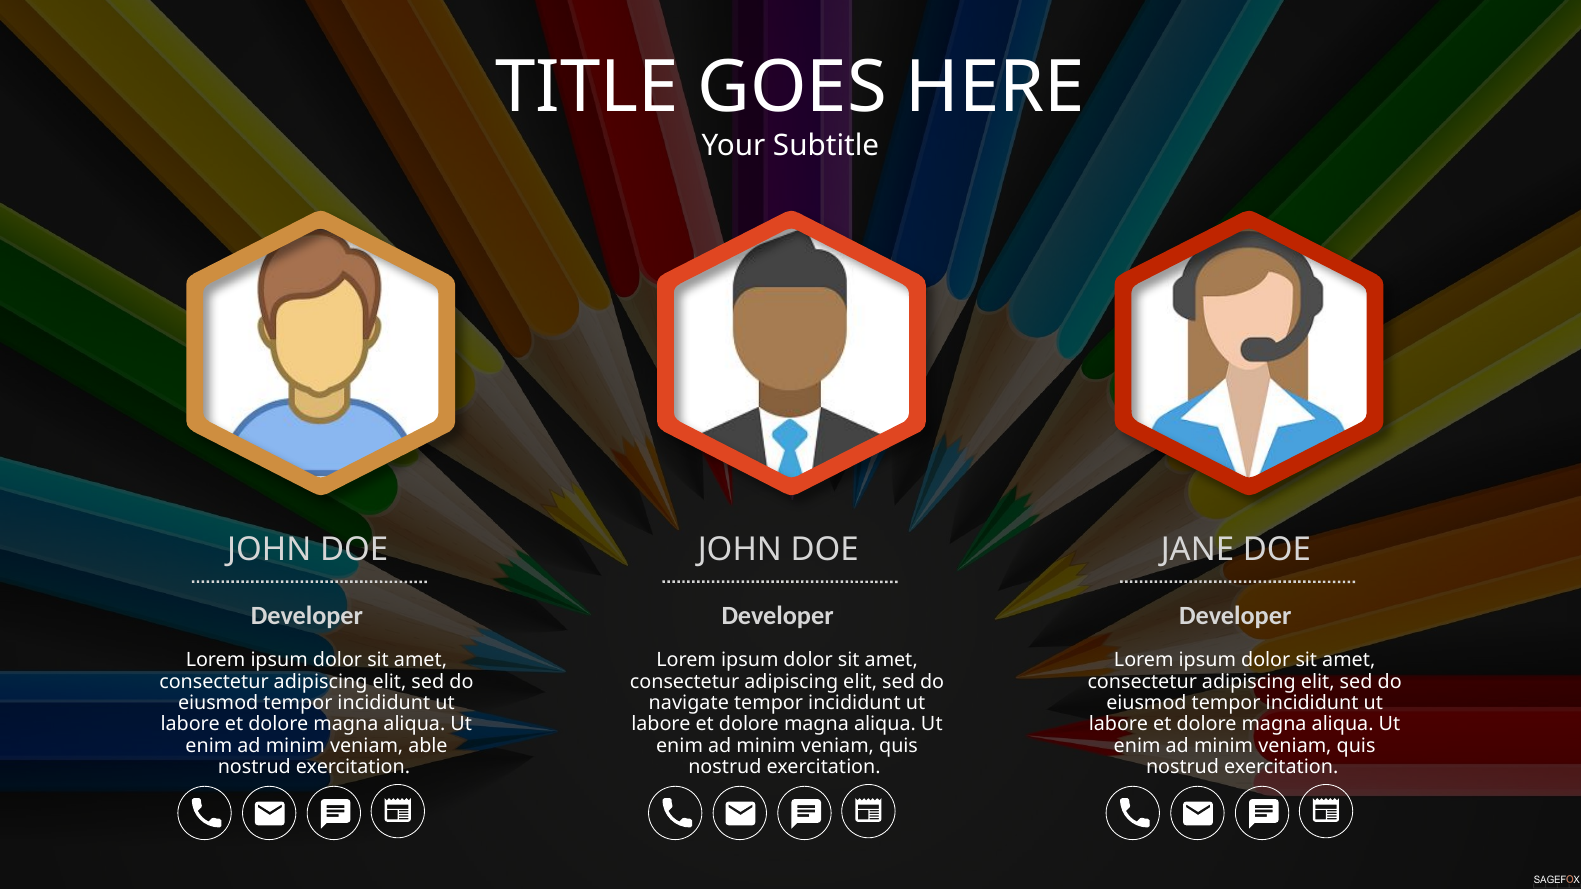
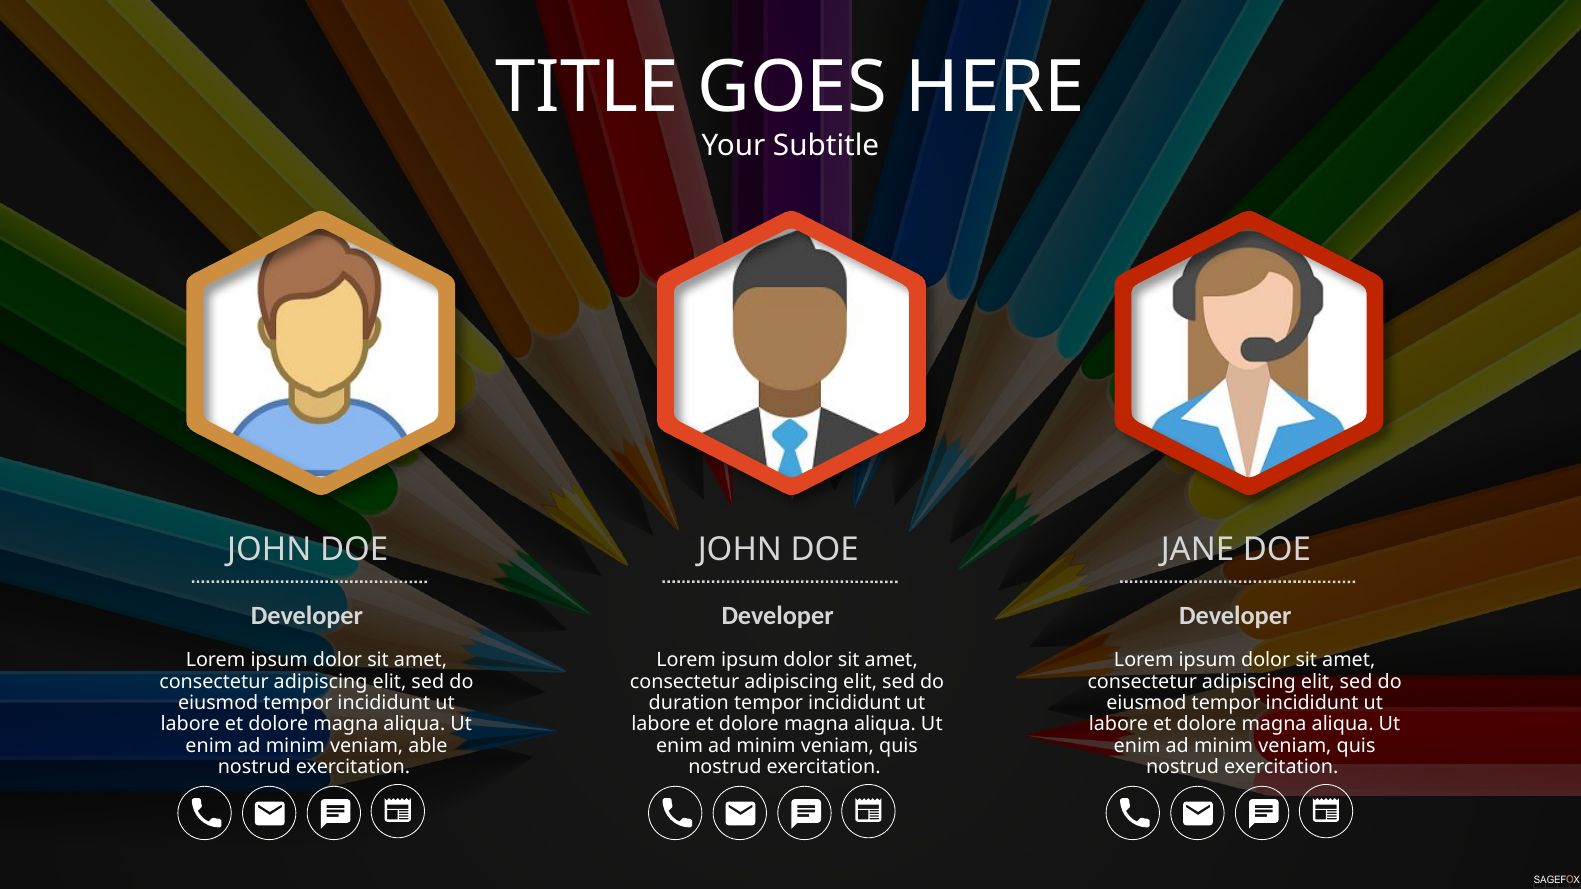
navigate: navigate -> duration (689, 703)
